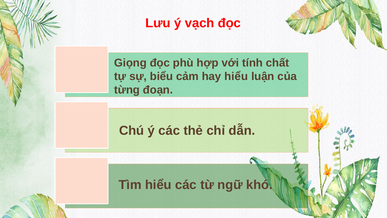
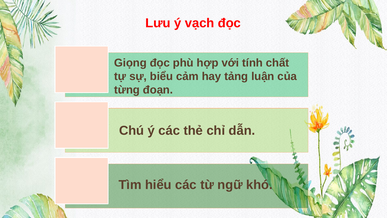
hay hiểu: hiểu -> tảng (236, 76)
